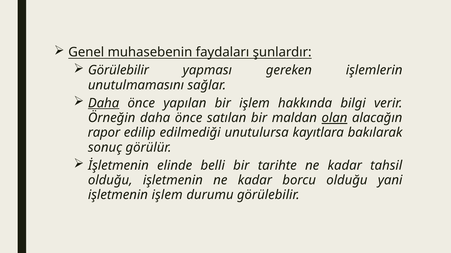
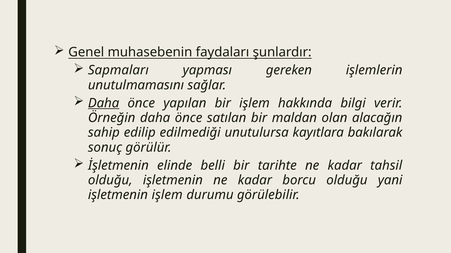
Görülebilir: Görülebilir -> Sapmaları (118, 70)
olan underline: present -> none (334, 118)
rapor: rapor -> sahip (104, 133)
